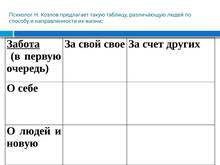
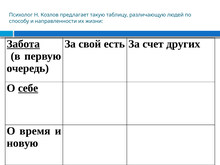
свое: свое -> есть (114, 44)
себе underline: none -> present (28, 88)
О людей: людей -> время (35, 131)
